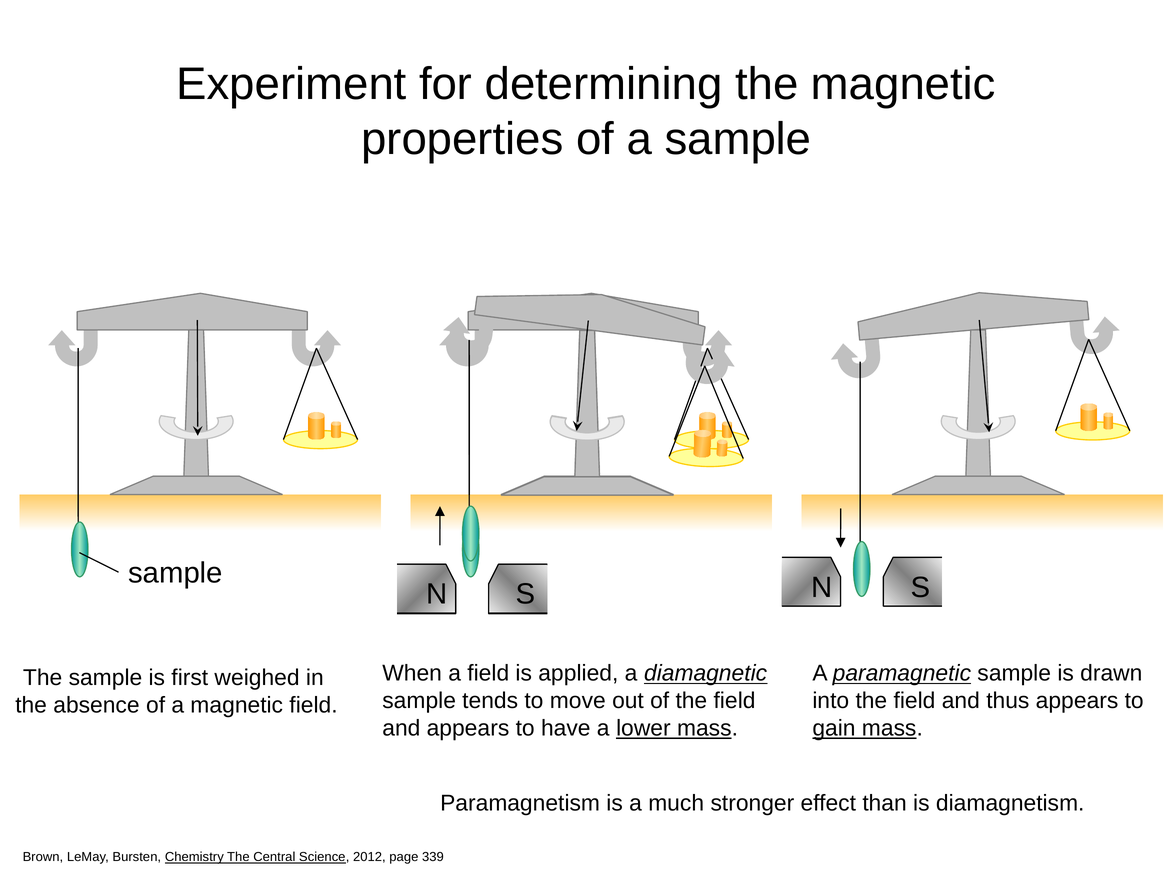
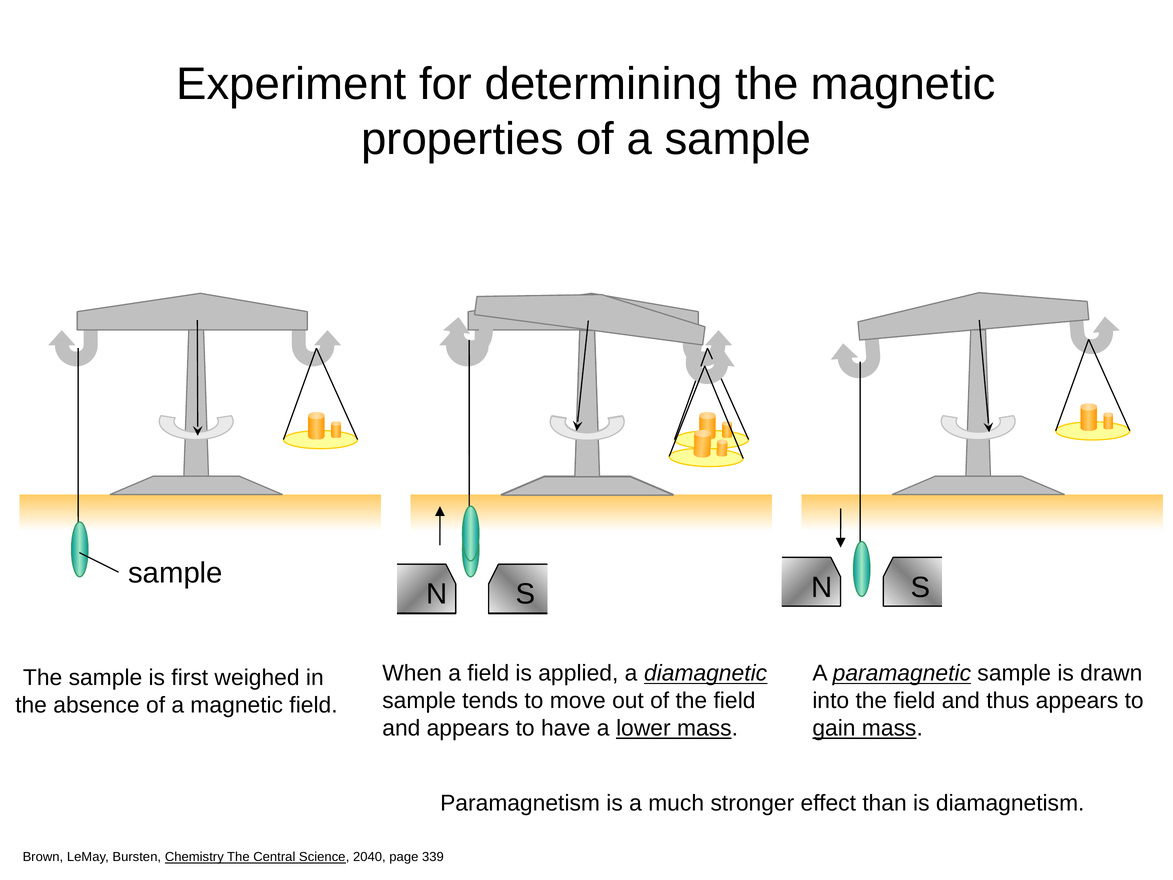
2012: 2012 -> 2040 (369, 857)
